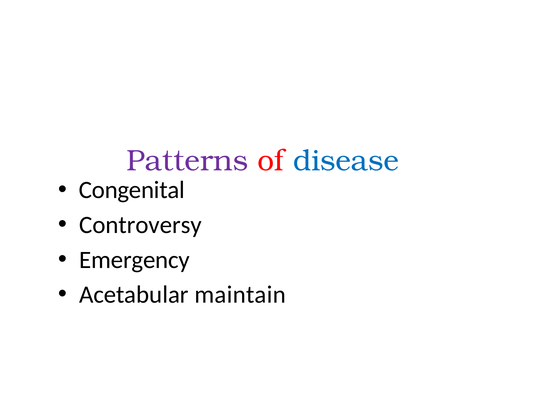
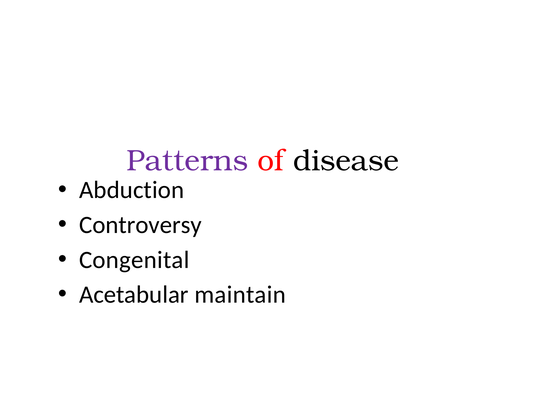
disease colour: blue -> black (346, 161)
Congenital: Congenital -> Abduction (132, 190)
Emergency: Emergency -> Congenital (134, 260)
